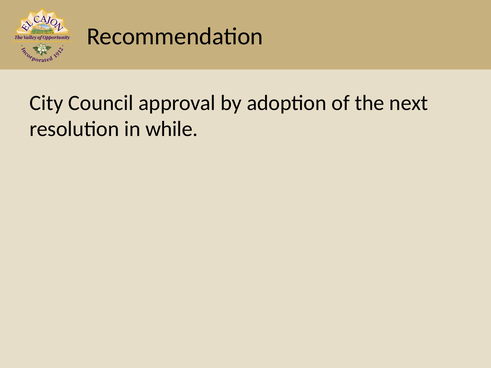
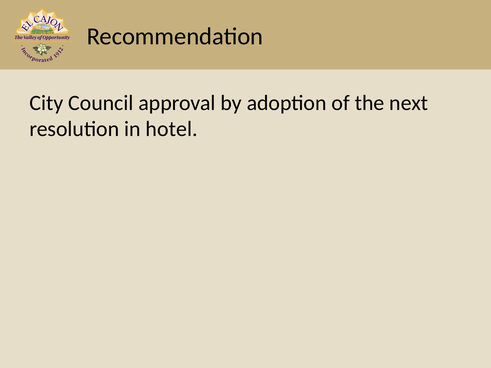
while: while -> hotel (172, 129)
